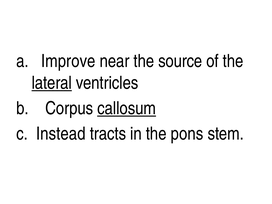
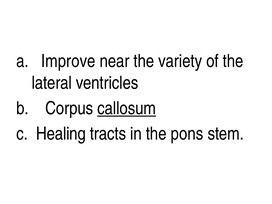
source: source -> variety (180, 61)
lateral underline: present -> none (52, 83)
Instead: Instead -> Healing (61, 134)
